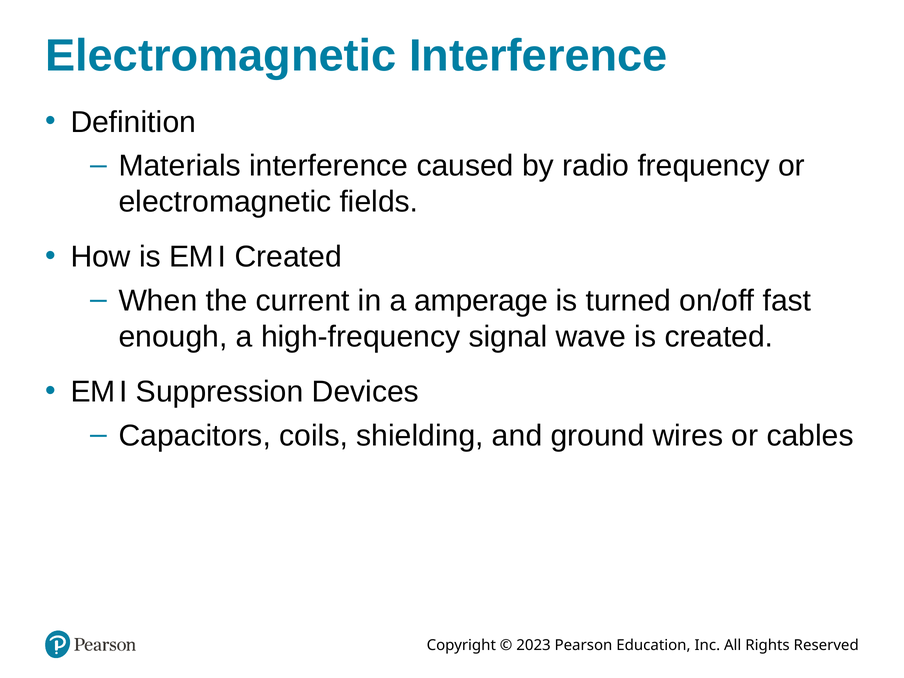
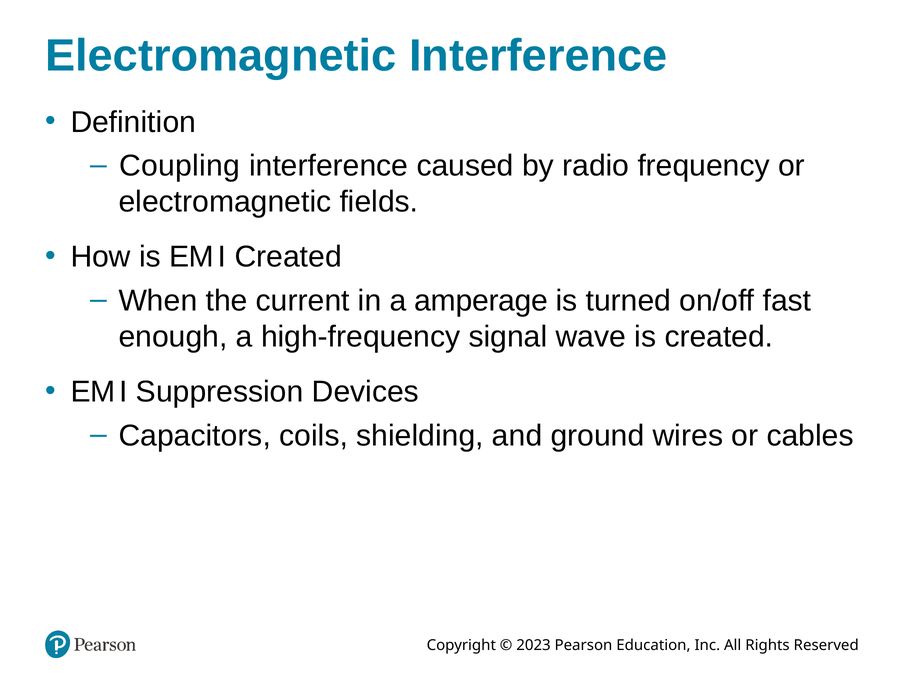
Materials: Materials -> Coupling (180, 166)
